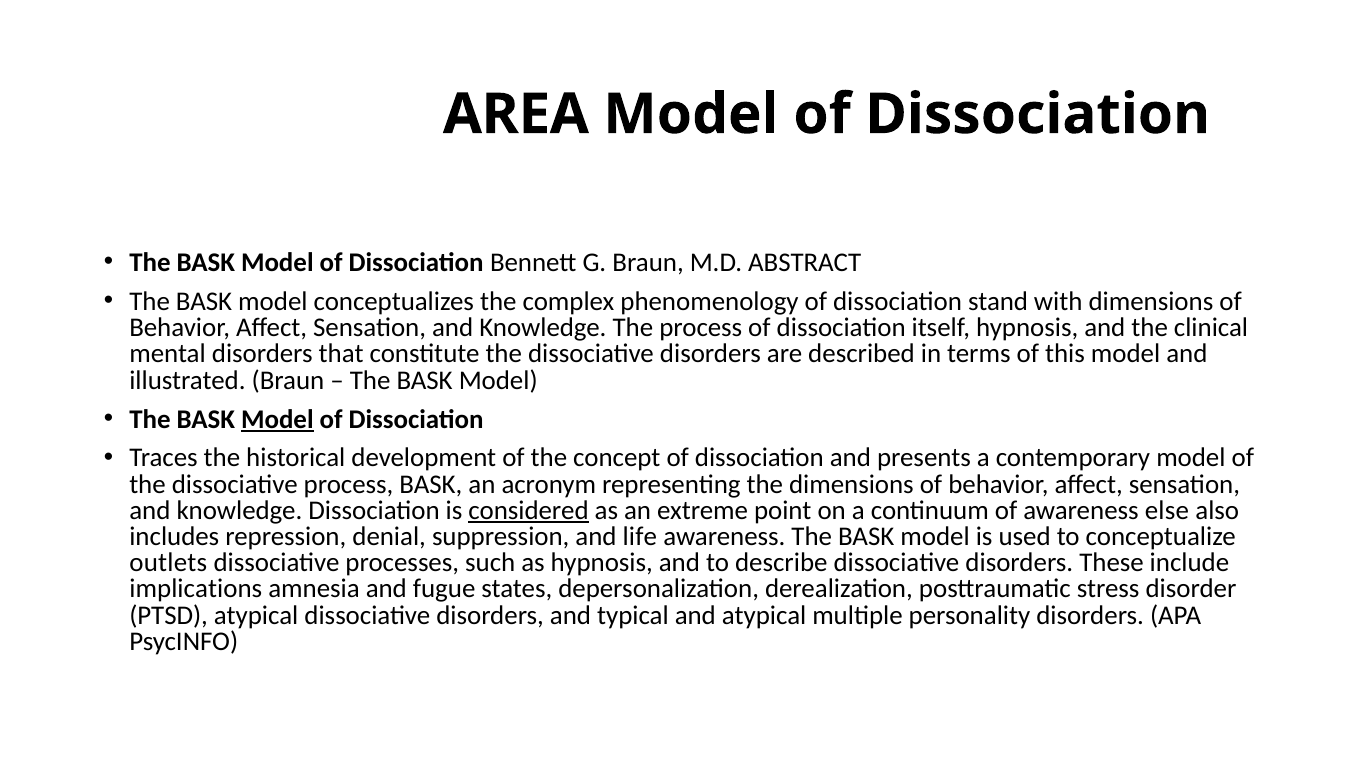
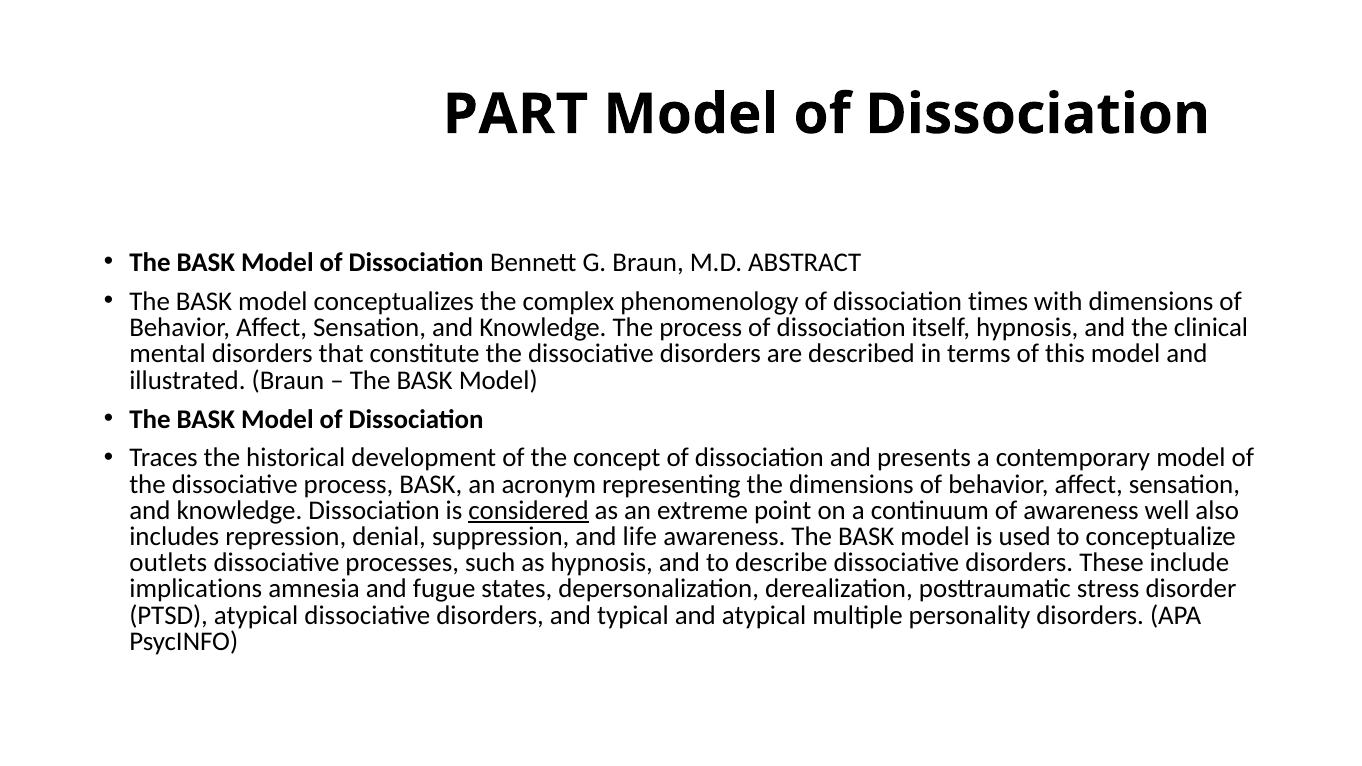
AREA: AREA -> PART (516, 114)
stand: stand -> times (998, 302)
Model underline: present -> none (277, 419)
else: else -> well (1167, 510)
